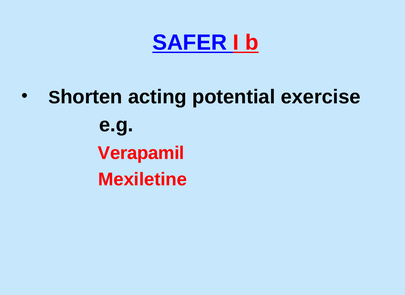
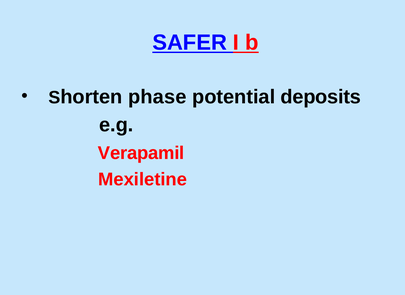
acting: acting -> phase (157, 97)
exercise: exercise -> deposits (321, 97)
